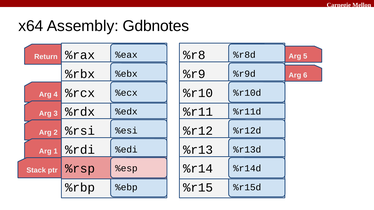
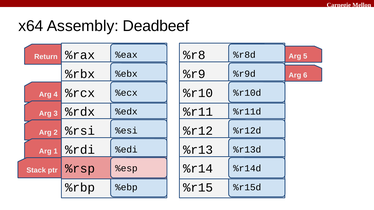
Gdbnotes: Gdbnotes -> Deadbeef (156, 26)
